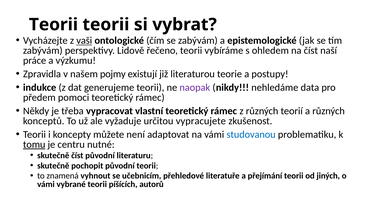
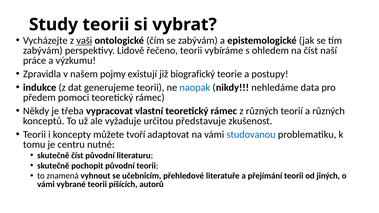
Teorii: Teorii -> Study (53, 25)
literaturou: literaturou -> biografický (193, 74)
naopak colour: purple -> blue (195, 88)
vypracujete: vypracujete -> představuje (201, 121)
není: není -> tvoří (136, 135)
tomu underline: present -> none (34, 145)
